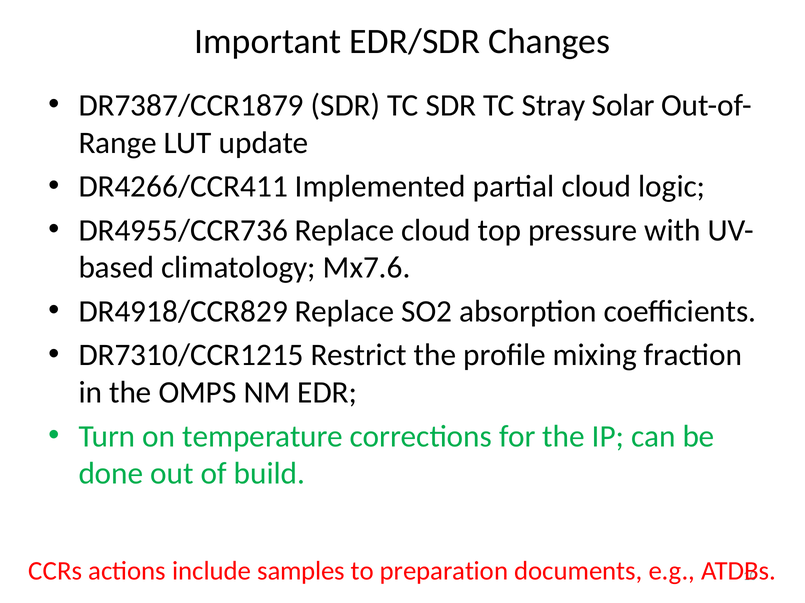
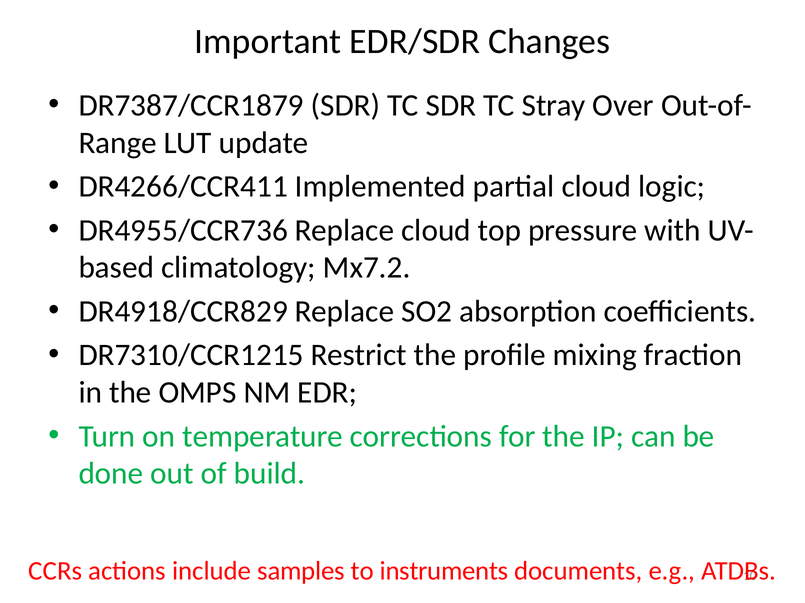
Solar: Solar -> Over (623, 105)
Mx7.6: Mx7.6 -> Mx7.2 (367, 268)
preparation: preparation -> instruments (444, 572)
